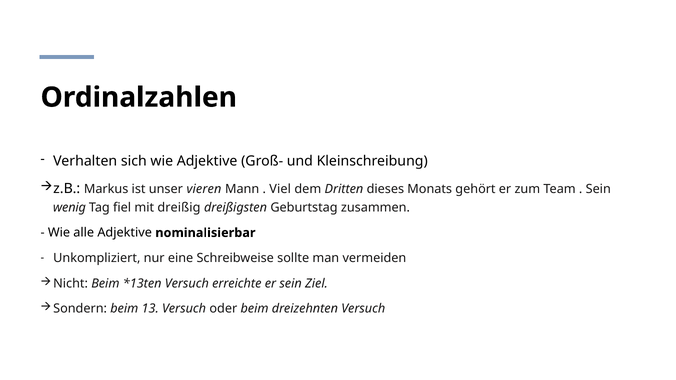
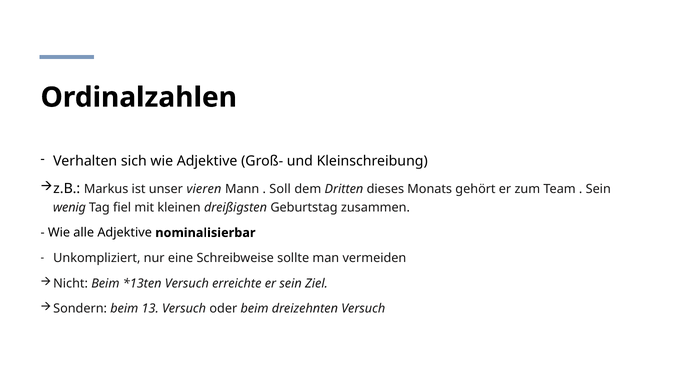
Viel: Viel -> Soll (280, 189)
dreißig: dreißig -> kleinen (179, 208)
